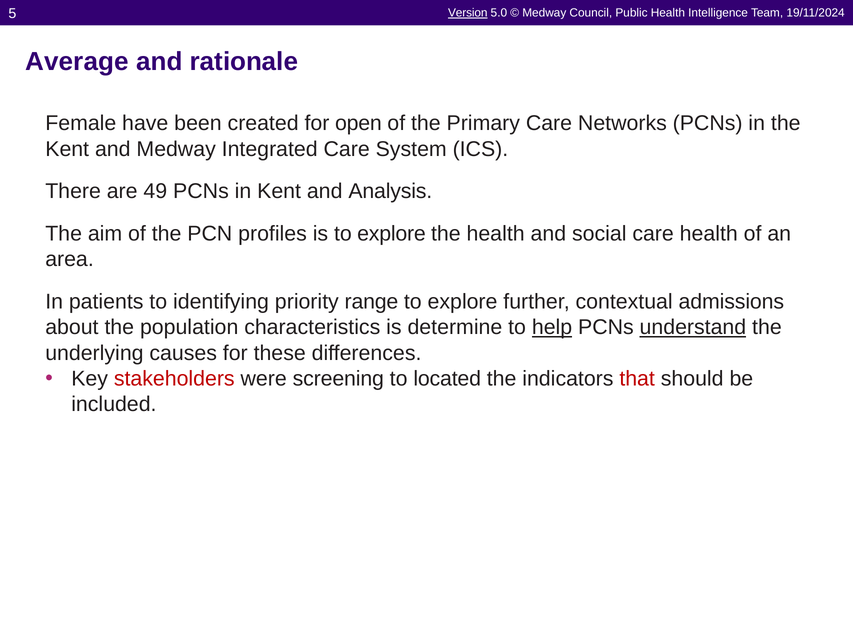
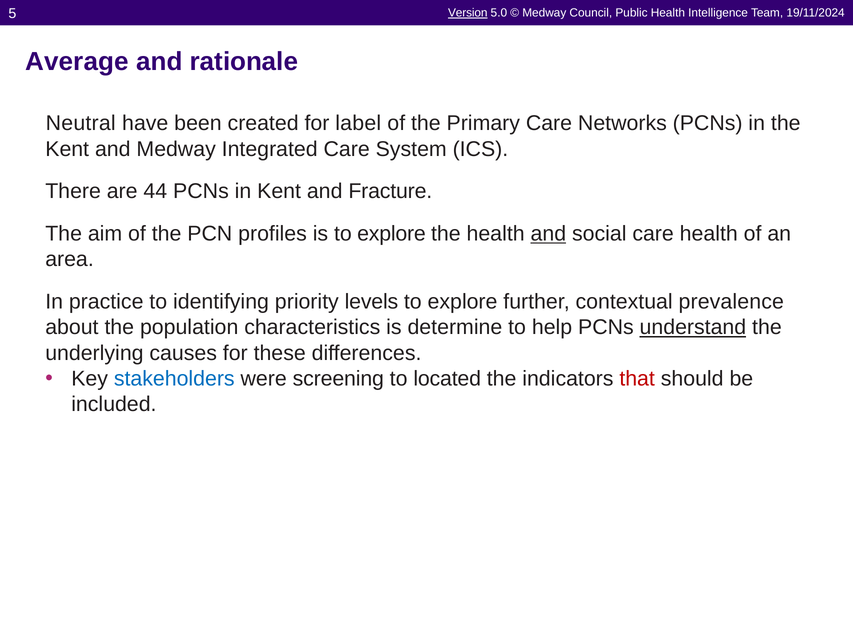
Female: Female -> Neutral (81, 123)
open: open -> label (358, 123)
49: 49 -> 44 (155, 191)
Analysis: Analysis -> Fracture (390, 191)
and underline: none -> present (548, 234)
patients: patients -> practice (106, 302)
range: range -> levels (371, 302)
admissions: admissions -> prevalence (731, 302)
help underline: present -> none (552, 327)
stakeholders colour: red -> blue (174, 378)
